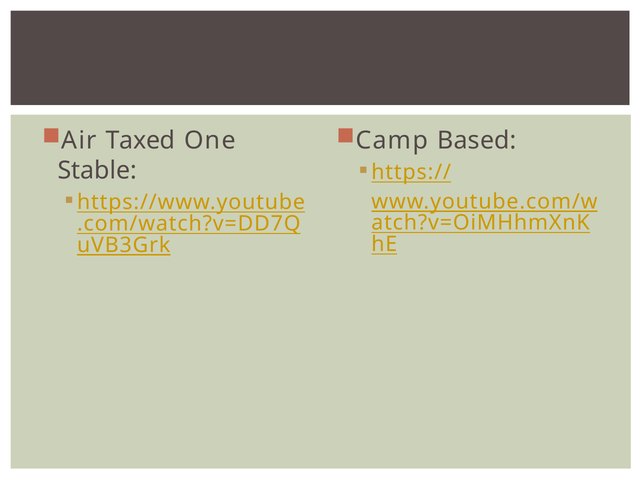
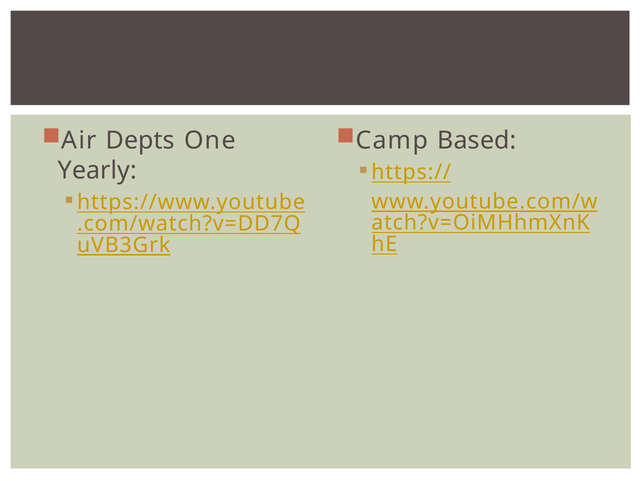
Taxed: Taxed -> Depts (140, 141)
Stable: Stable -> Yearly (97, 171)
